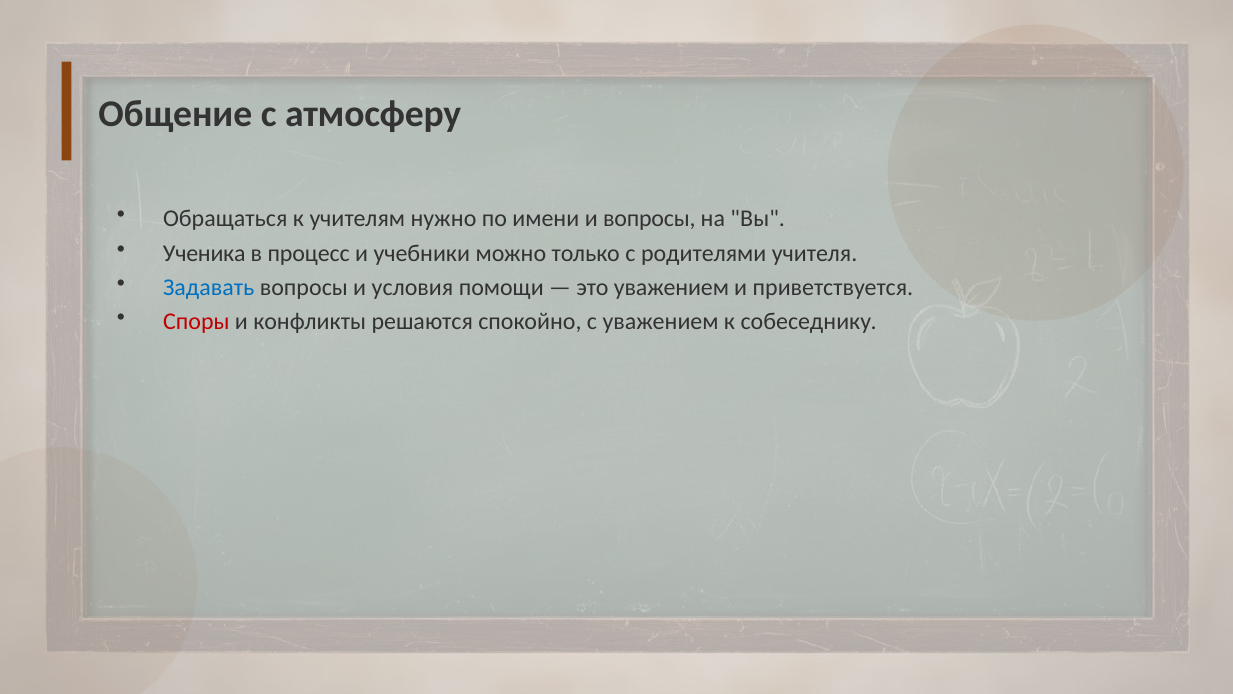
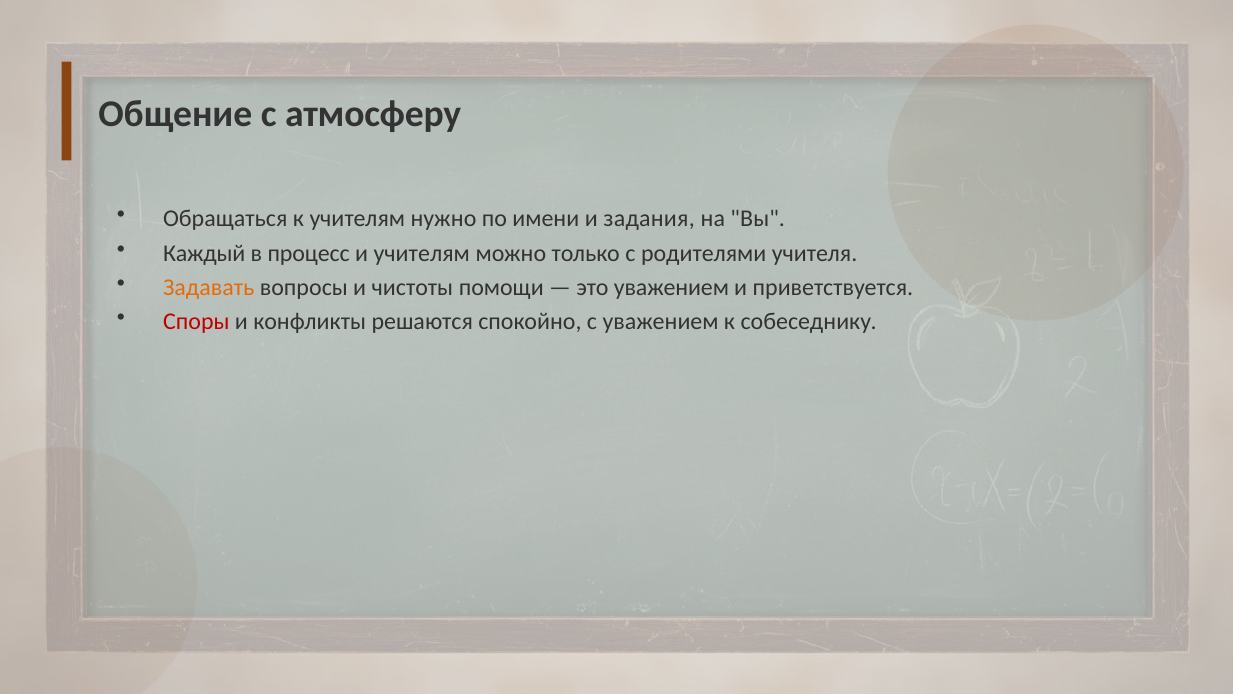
и вопросы: вопросы -> задания (649, 219)
Ученика: Ученика -> Каждый (204, 253)
и учебники: учебники -> учителям (422, 253)
Задавать colour: blue -> orange (209, 287)
условия: условия -> чистоты (412, 287)
